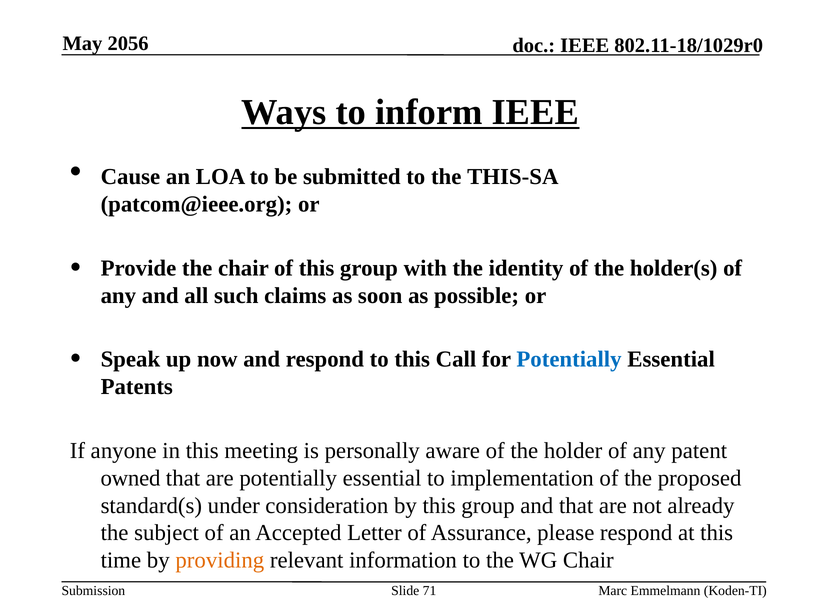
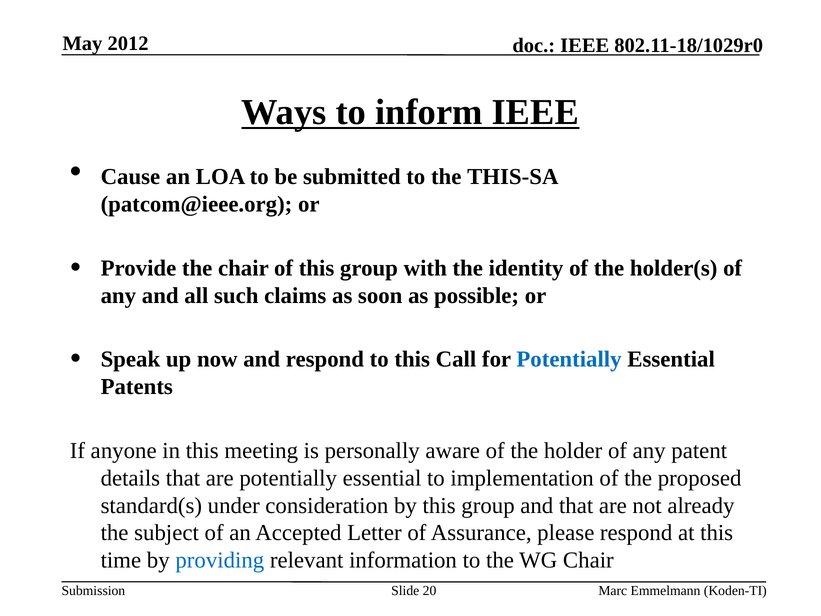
2056: 2056 -> 2012 (128, 44)
owned: owned -> details (130, 478)
providing colour: orange -> blue (220, 560)
71: 71 -> 20 (430, 591)
